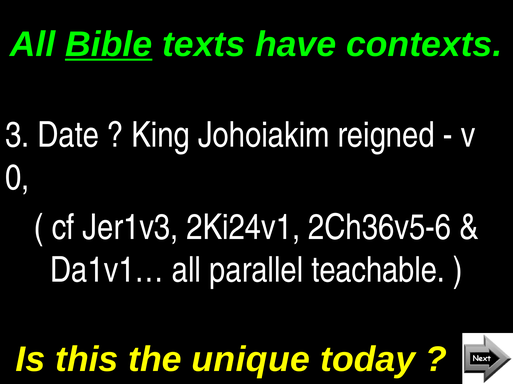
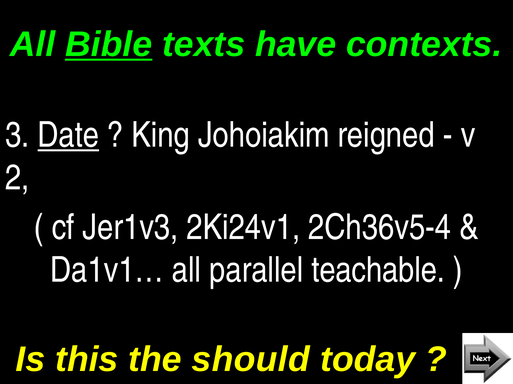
Date underline: none -> present (68, 135)
0: 0 -> 2 (17, 178)
2Ch36v5-6: 2Ch36v5-6 -> 2Ch36v5-4 (380, 228)
unique: unique -> should (251, 360)
